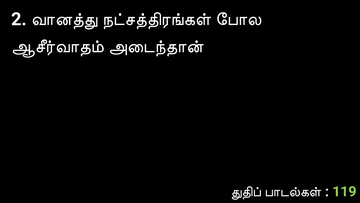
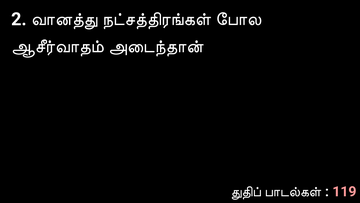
119 colour: light green -> pink (344, 191)
